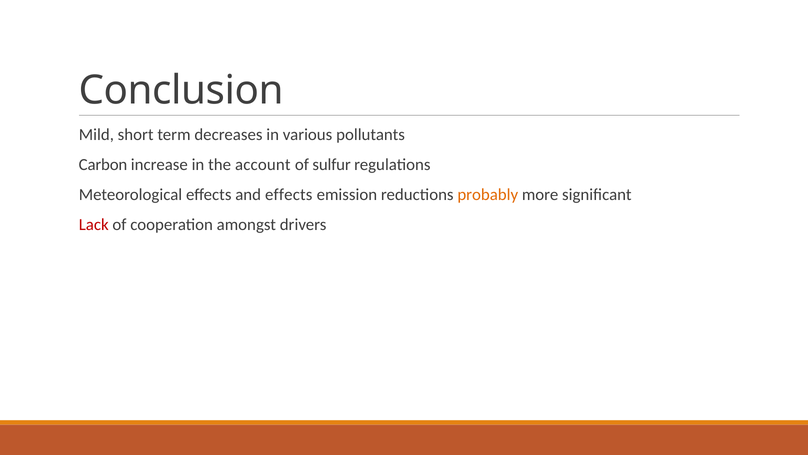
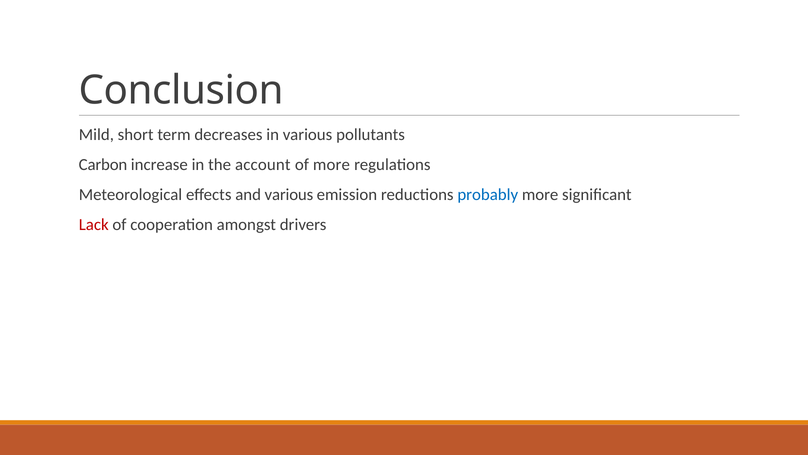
of sulfur: sulfur -> more (331, 164)
and effects: effects -> various (289, 194)
probably colour: orange -> blue (488, 194)
